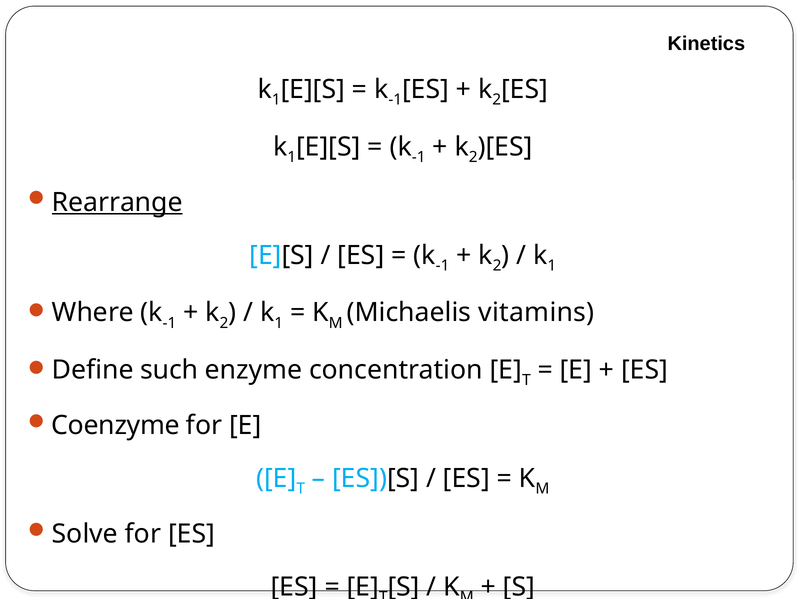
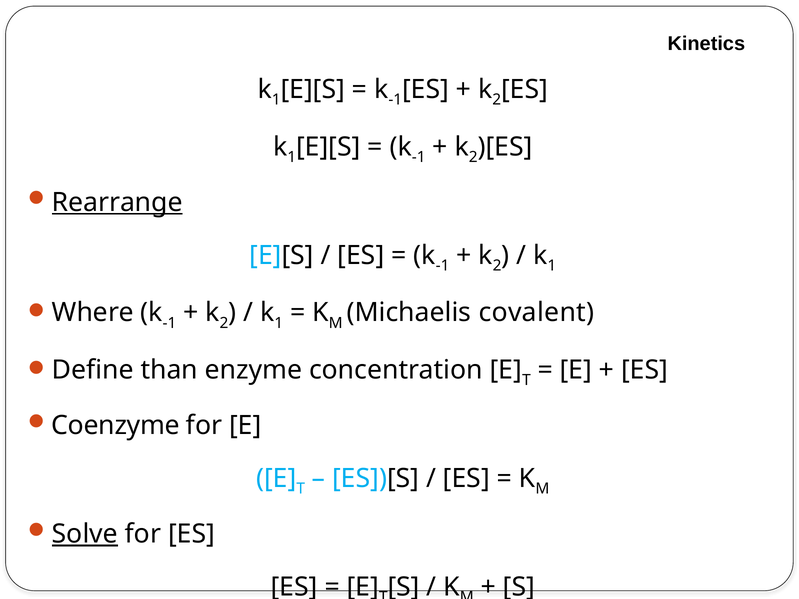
vitamins: vitamins -> covalent (536, 313)
such: such -> than (169, 370)
Solve underline: none -> present (85, 534)
